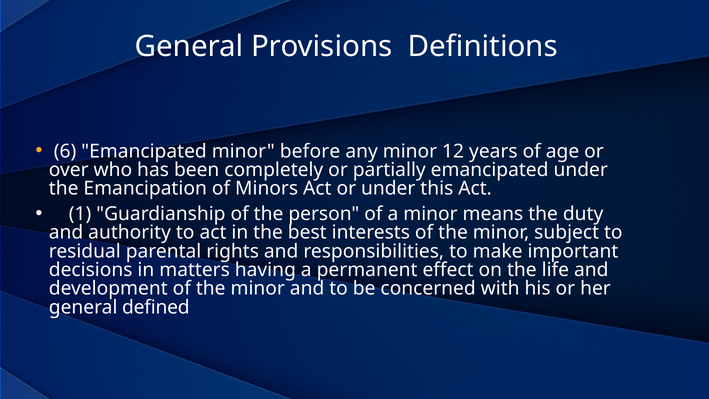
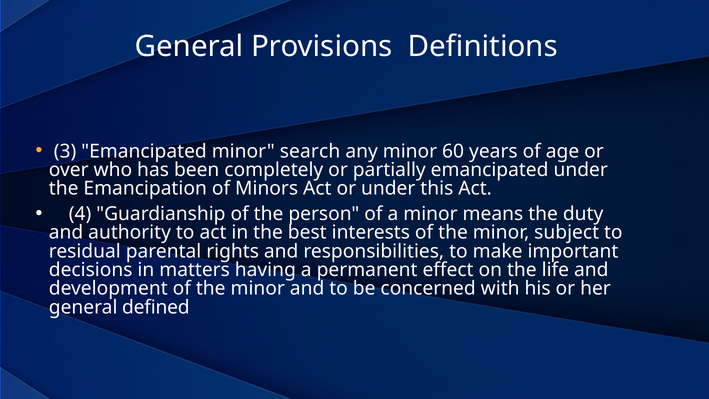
6: 6 -> 3 (65, 151)
before: before -> search (310, 151)
12: 12 -> 60 (453, 151)
1: 1 -> 4 (80, 214)
